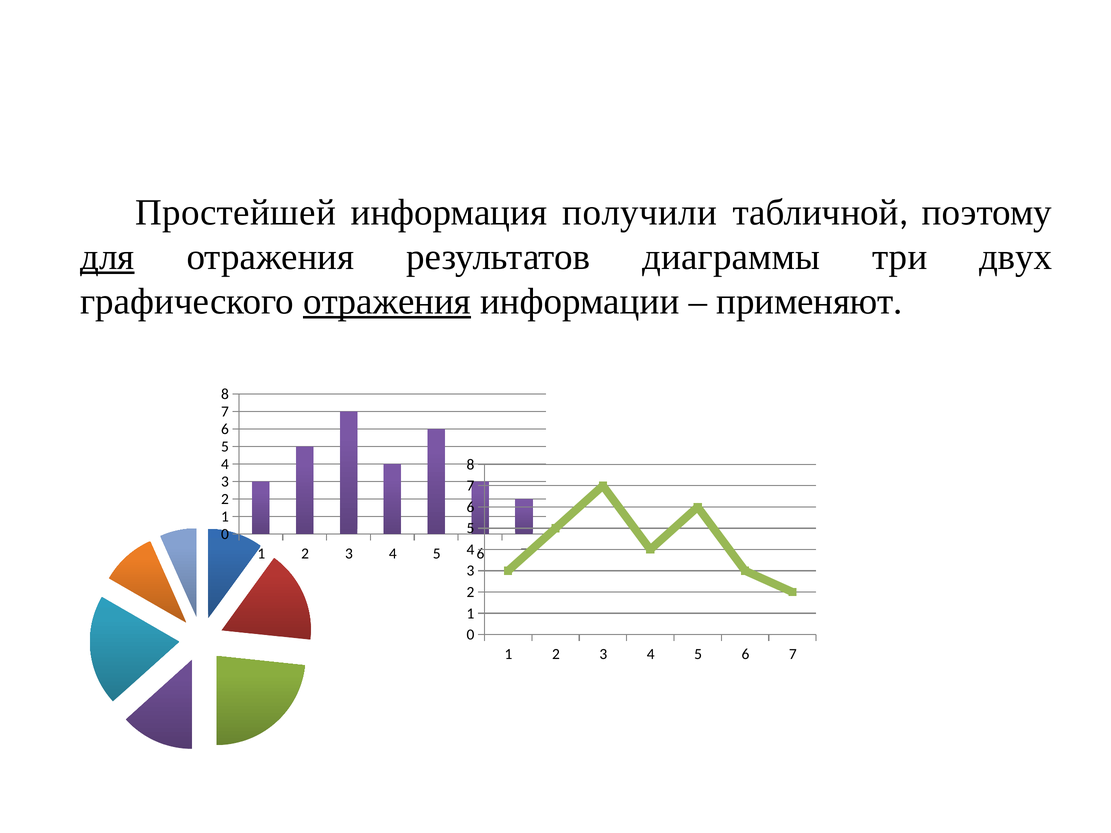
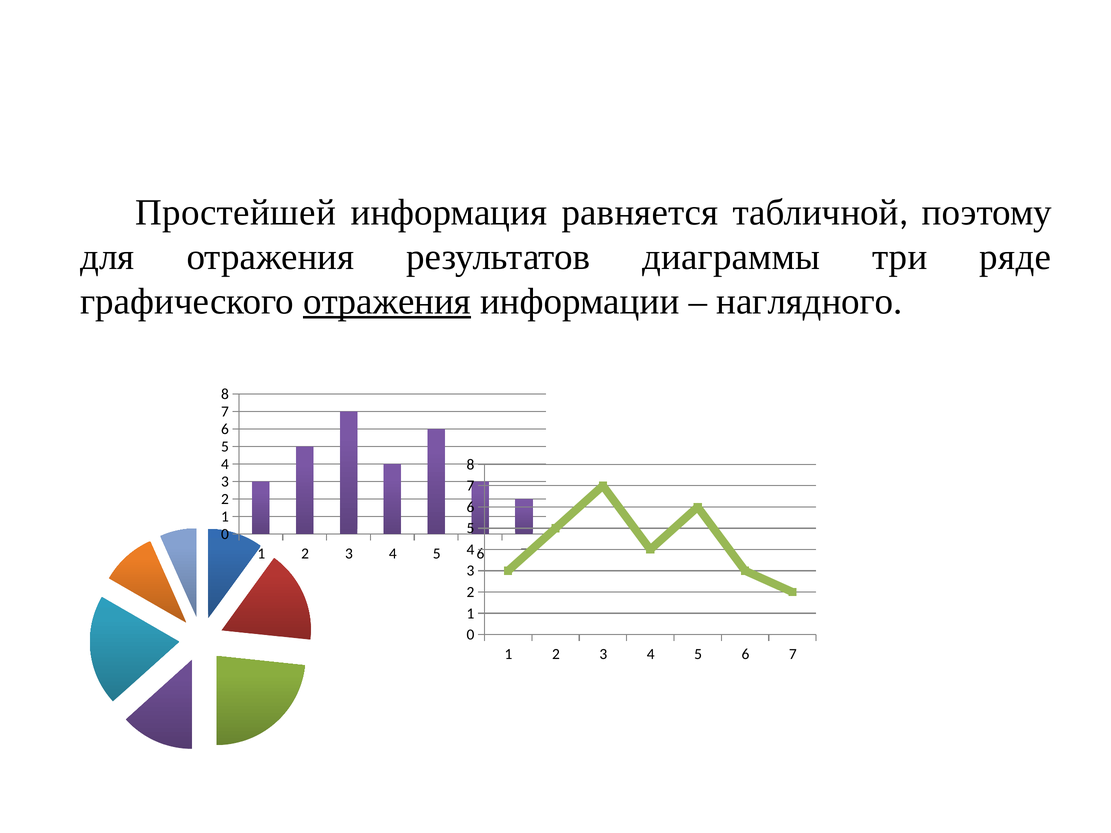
получили: получили -> равняется (640, 213)
для underline: present -> none (107, 257)
двух: двух -> ряде (1015, 257)
применяют: применяют -> наглядного (809, 301)
